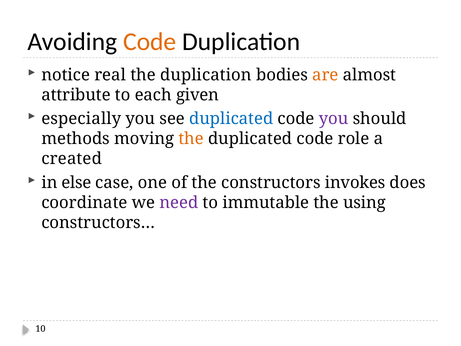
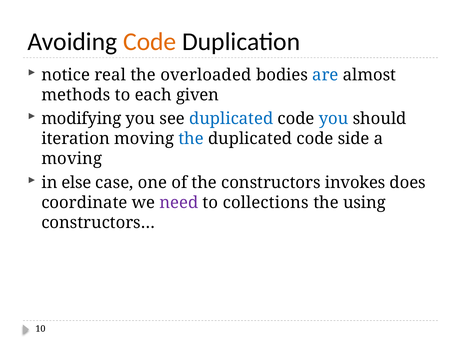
the duplication: duplication -> overloaded (206, 75)
are colour: orange -> blue (325, 75)
attribute: attribute -> methods (76, 95)
especially: especially -> modifying (81, 119)
you colour: purple -> blue (334, 119)
methods: methods -> iteration (76, 139)
the colour: orange -> blue (191, 139)
role: role -> side (354, 139)
created: created -> moving (72, 159)
immutable: immutable -> collections (266, 202)
